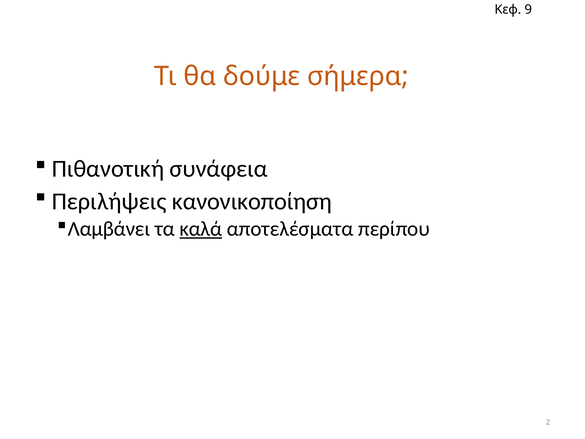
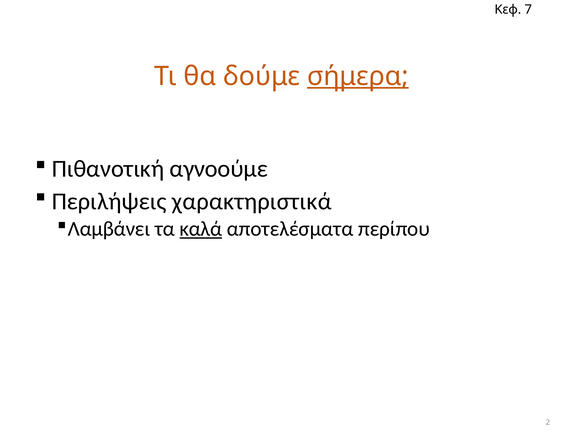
9: 9 -> 7 (528, 10)
σήμερα underline: none -> present (358, 76)
συνάφεια: συνάφεια -> αγνοούμε (219, 169)
κανονικοποίηση: κανονικοποίηση -> χαρακτηριστικά (252, 201)
